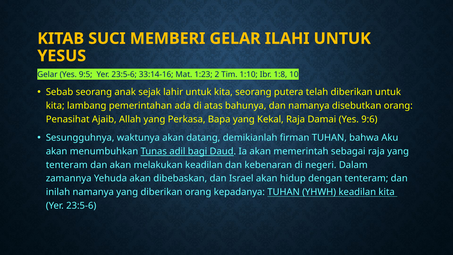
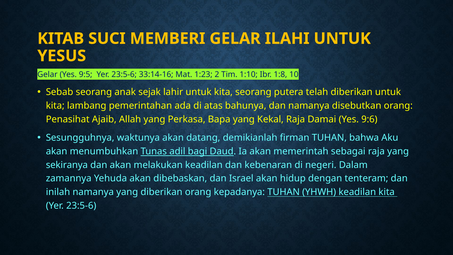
tenteram: tenteram -> sekiranya (67, 165)
